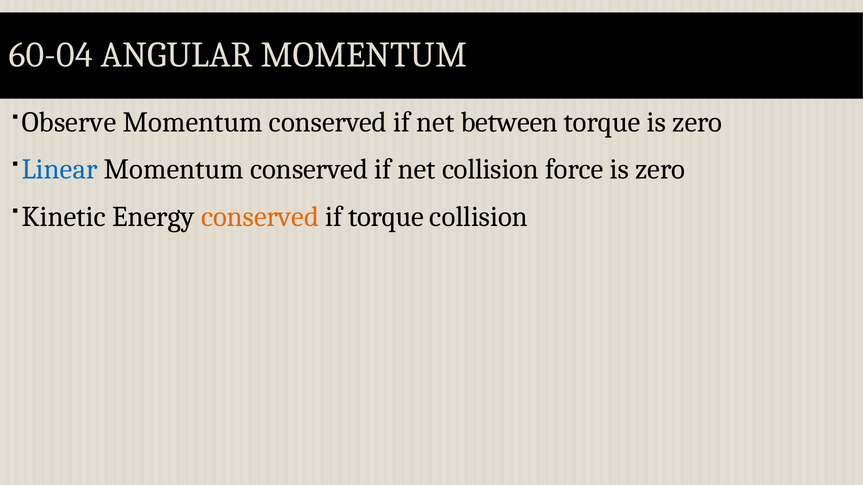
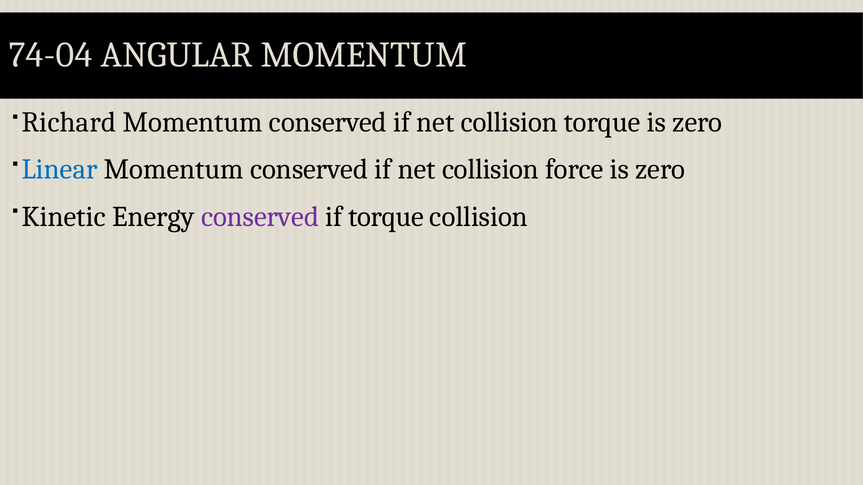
60-04: 60-04 -> 74-04 (51, 55)
Observe: Observe -> Richard (69, 122)
between: between -> collision (509, 122)
conserved colour: orange -> purple (260, 217)
